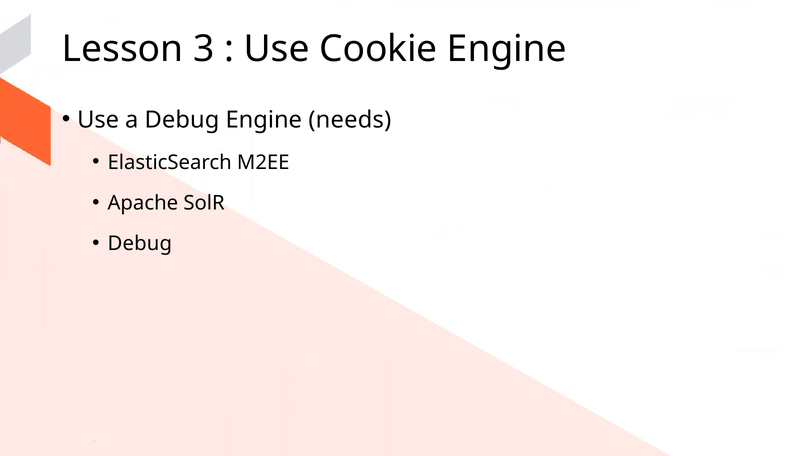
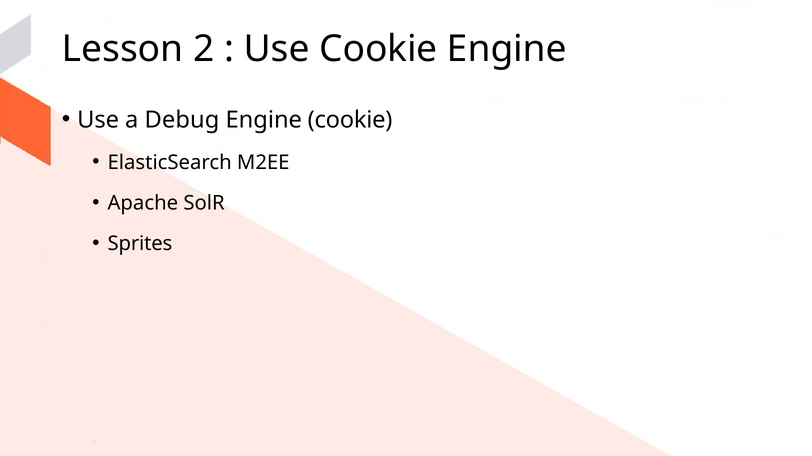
3: 3 -> 2 (204, 49)
Engine needs: needs -> cookie (350, 120)
Debug: Debug -> Sprites (140, 244)
